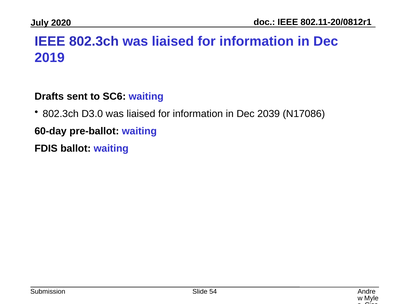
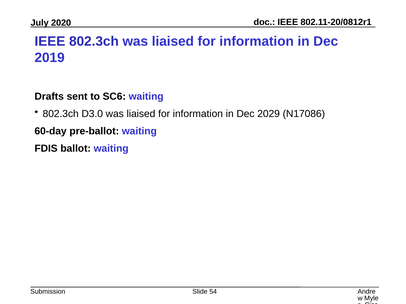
2039: 2039 -> 2029 (269, 114)
